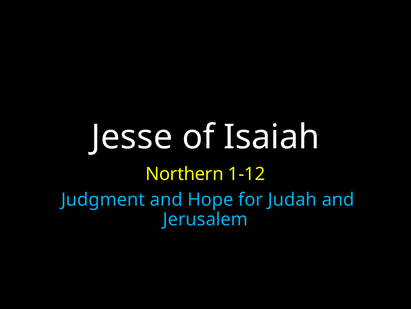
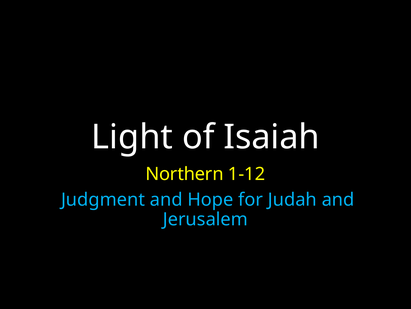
Jesse: Jesse -> Light (132, 137)
